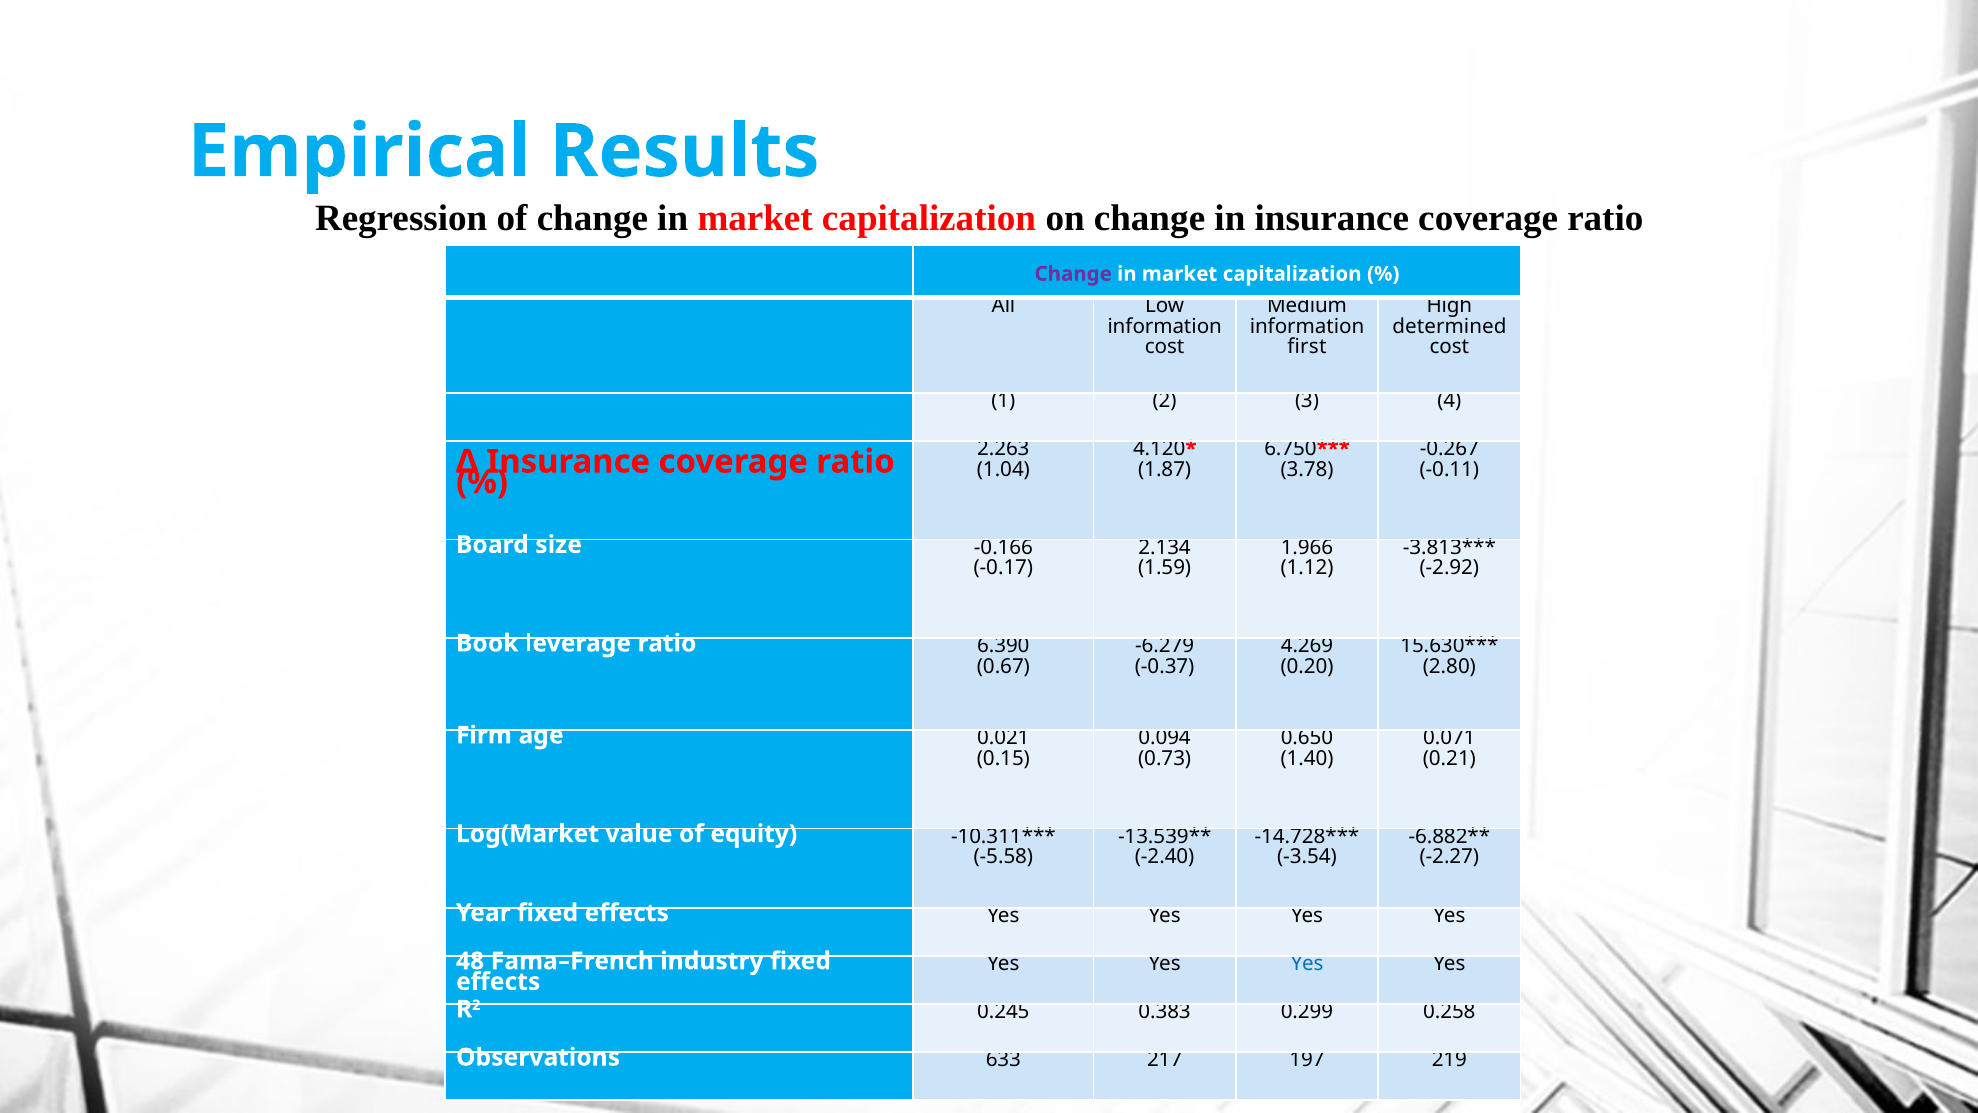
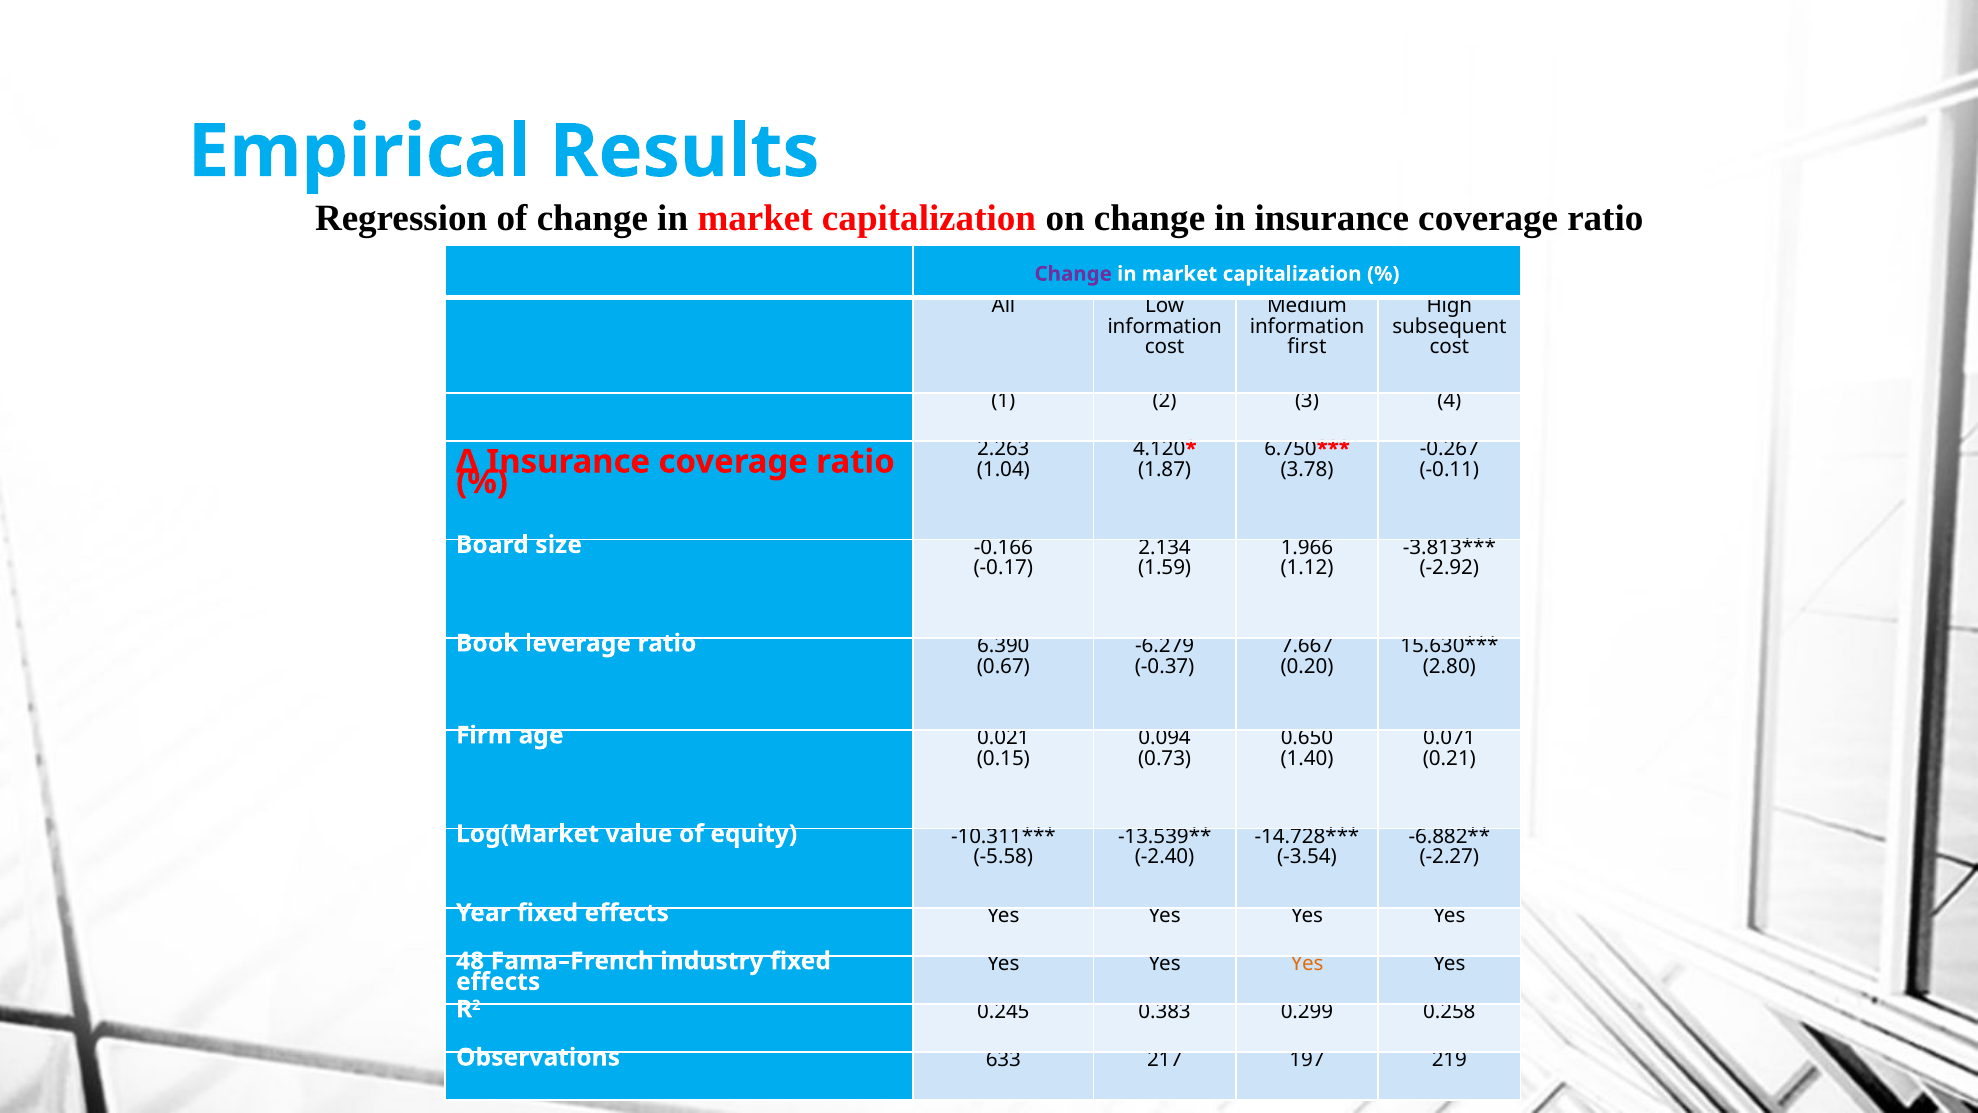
determined: determined -> subsequent (1449, 326)
4.269: 4.269 -> 7.667 (1307, 646)
Yes colour: blue -> orange (1307, 964)
